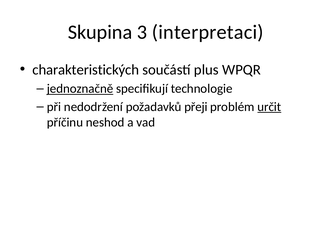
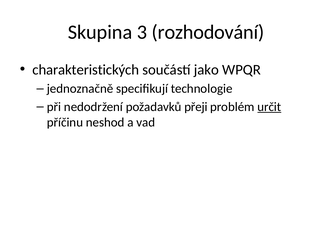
interpretaci: interpretaci -> rozhodování (208, 32)
plus: plus -> jako (206, 70)
jednoznačně underline: present -> none (80, 89)
